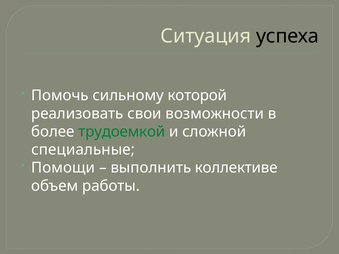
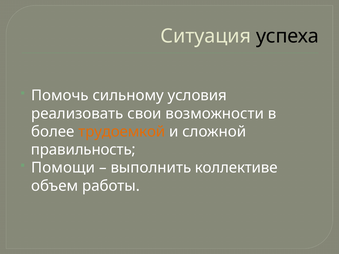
которой: которой -> условия (197, 96)
трудоемкой colour: green -> orange (122, 132)
специальные: специальные -> правильность (83, 150)
